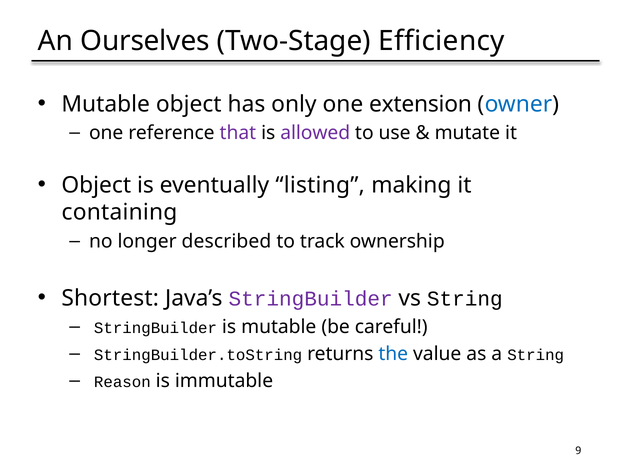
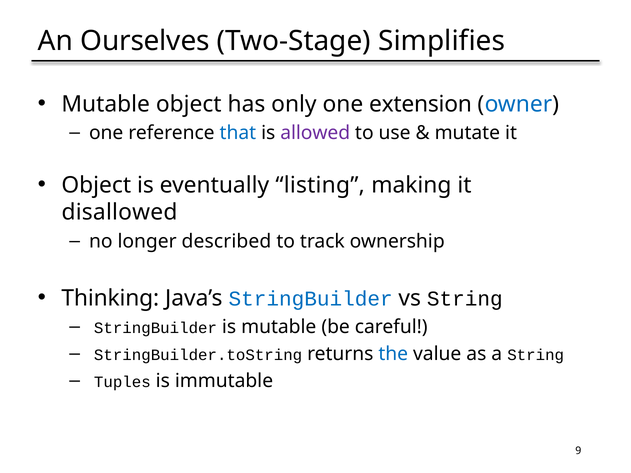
Efficiency: Efficiency -> Simplifies (442, 41)
that colour: purple -> blue (238, 133)
containing: containing -> disallowed (119, 212)
Shortest: Shortest -> Thinking (110, 298)
StringBuilder colour: purple -> blue (311, 299)
Reason: Reason -> Tuples (122, 382)
